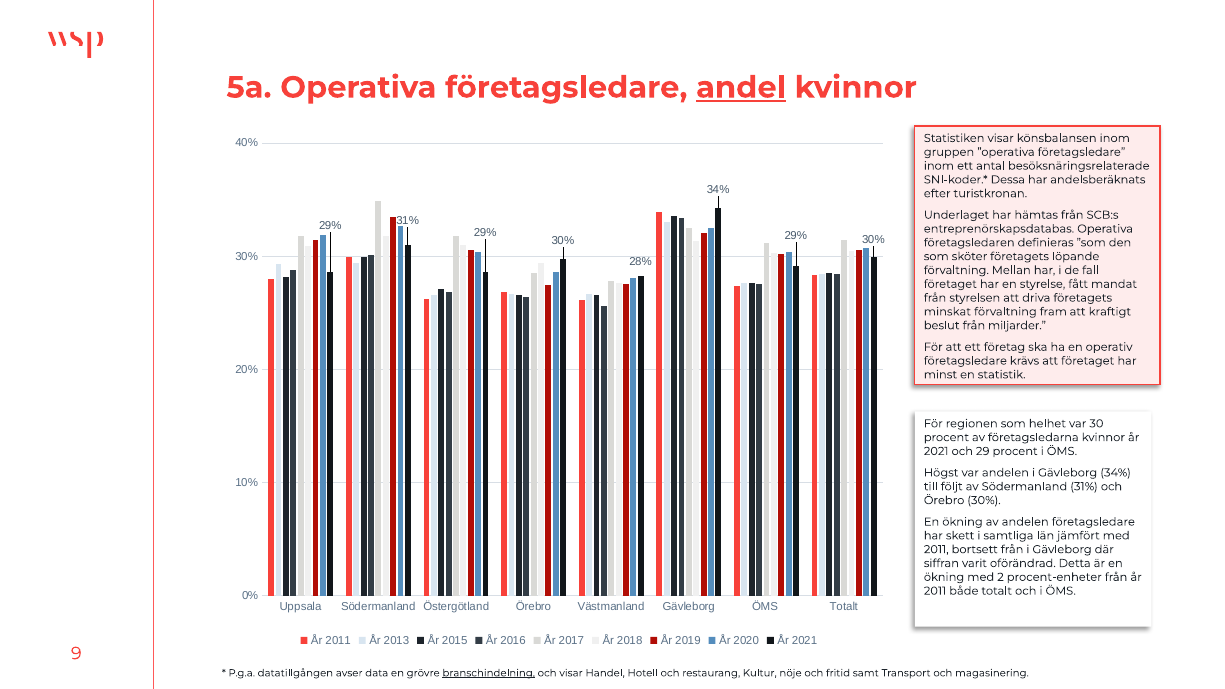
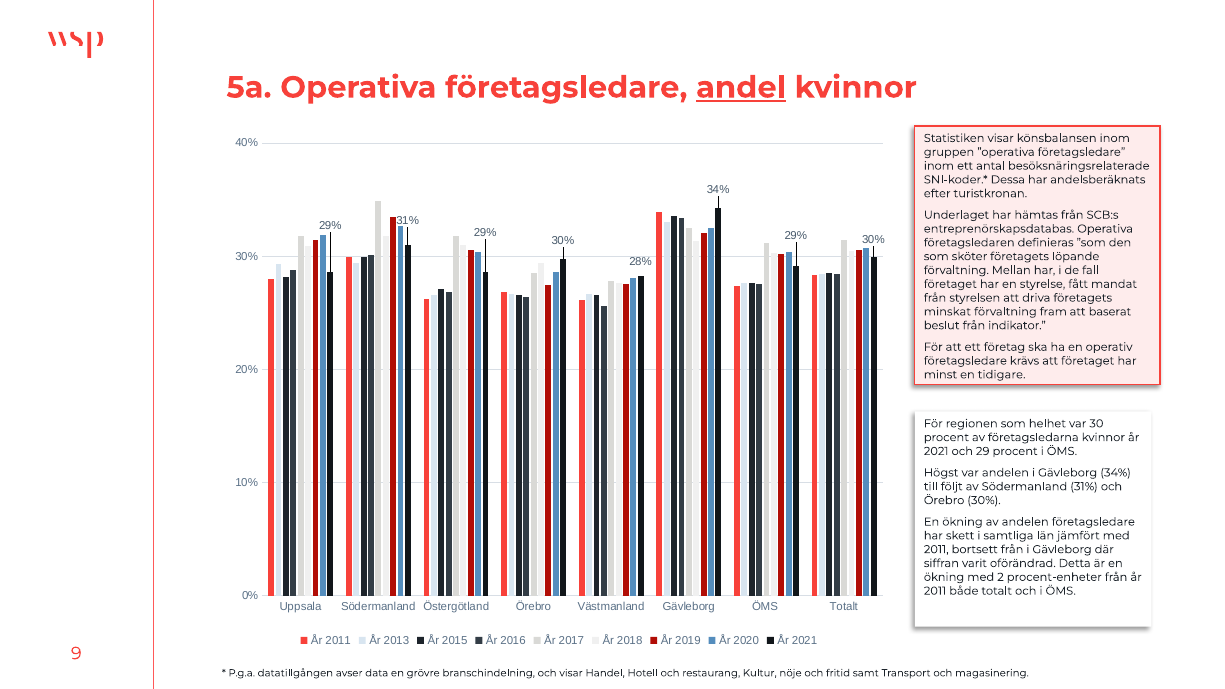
kraftigt: kraftigt -> baserat (1110, 312)
miljarder: miljarder -> indikator (1017, 326)
statistik: statistik -> tidigare (1002, 375)
branschindelning underline: present -> none (489, 673)
